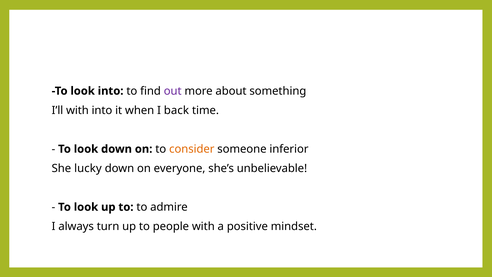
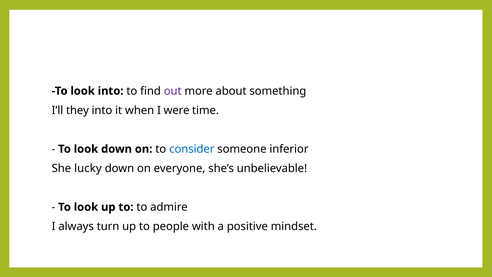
I’ll with: with -> they (77, 110)
back: back -> were (177, 110)
consider colour: orange -> blue (192, 149)
